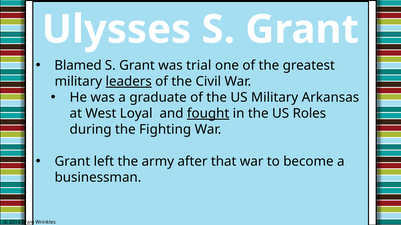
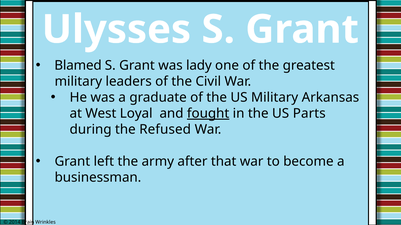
trial: trial -> lady (199, 66)
leaders underline: present -> none (129, 82)
Roles: Roles -> Parts (309, 114)
Fighting: Fighting -> Refused (165, 130)
